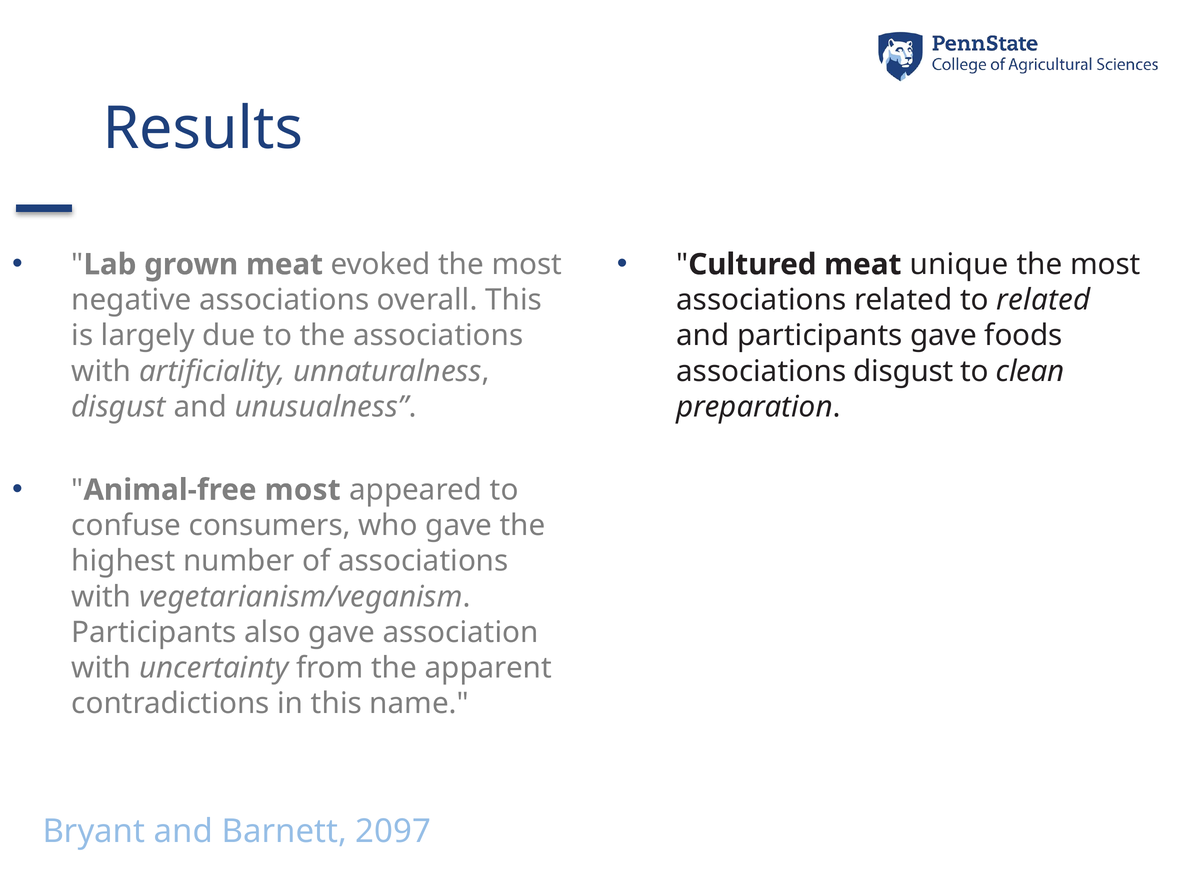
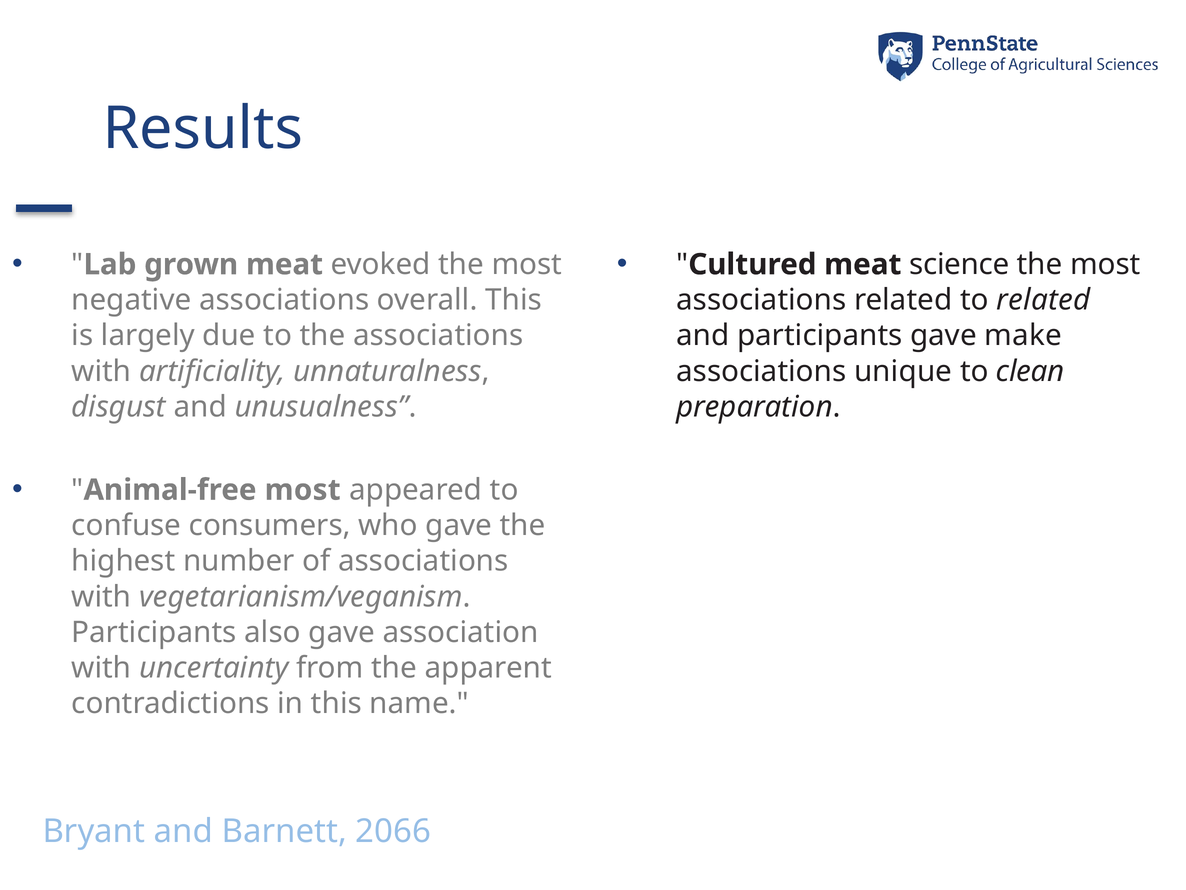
unique: unique -> science (959, 264)
foods: foods -> make (1023, 336)
associations disgust: disgust -> unique (903, 371)
2097: 2097 -> 2066 (393, 831)
